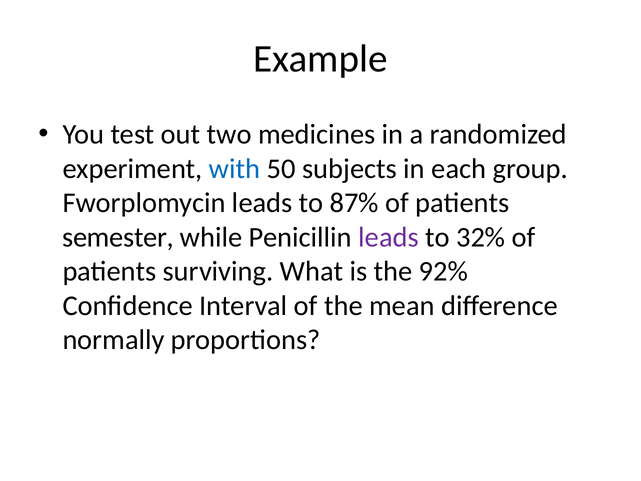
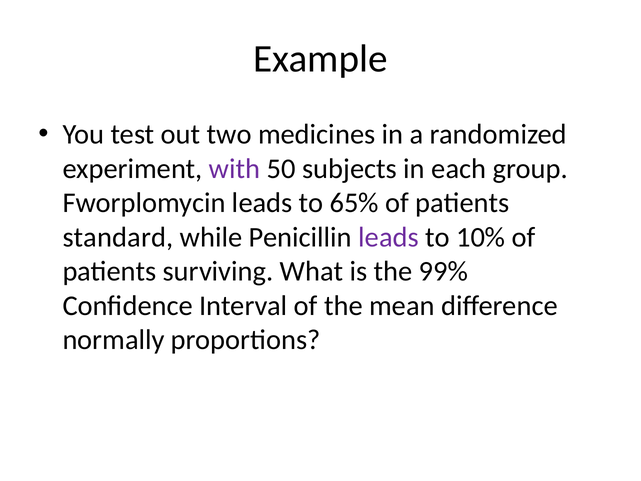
with colour: blue -> purple (235, 169)
87%: 87% -> 65% (354, 203)
semester: semester -> standard (118, 237)
32%: 32% -> 10% (481, 237)
92%: 92% -> 99% (444, 271)
